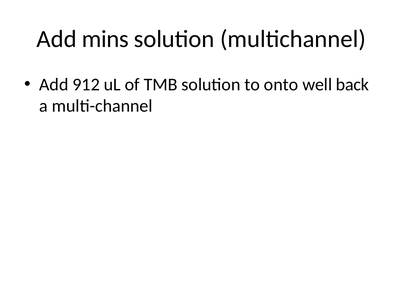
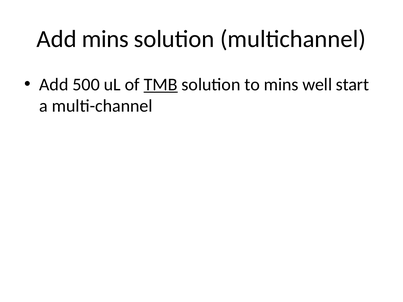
912: 912 -> 500 (86, 85)
TMB underline: none -> present (161, 85)
to onto: onto -> mins (281, 85)
back: back -> start (352, 85)
